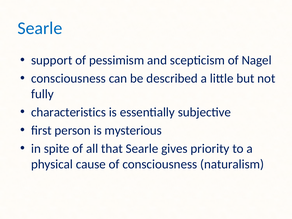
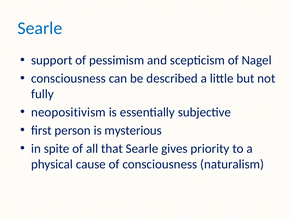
characteristics: characteristics -> neopositivism (68, 112)
